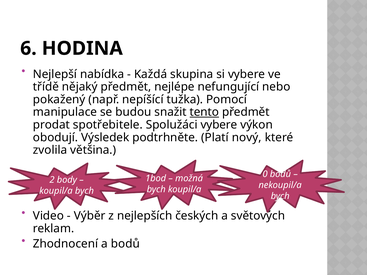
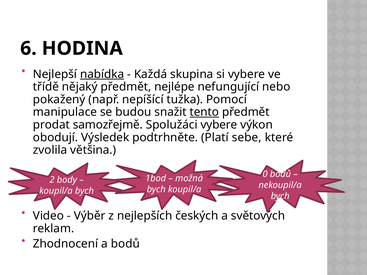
nabídka underline: none -> present (102, 74)
spotřebitele: spotřebitele -> samozřejmě (108, 125)
nový: nový -> sebe (247, 138)
